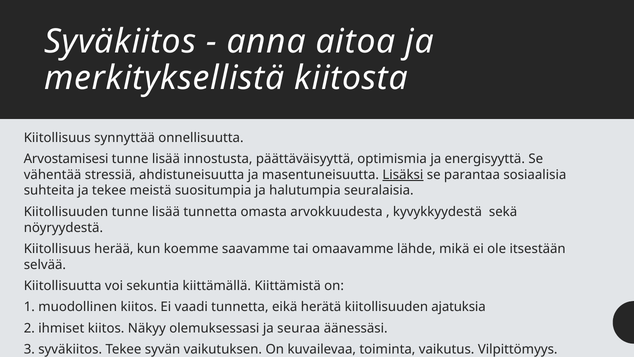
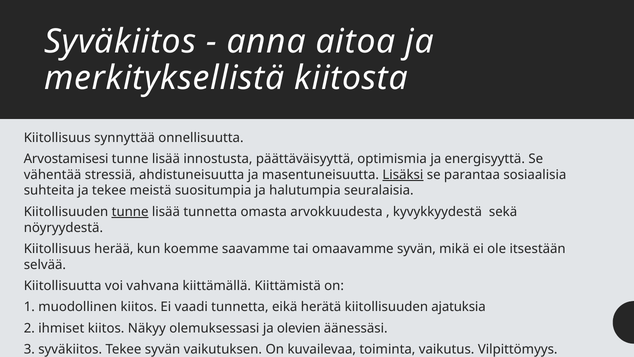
tunne underline: none -> present (130, 212)
omaavamme lähde: lähde -> syvän (416, 249)
sekuntia: sekuntia -> vahvana (153, 286)
seuraa: seuraa -> olevien (299, 328)
